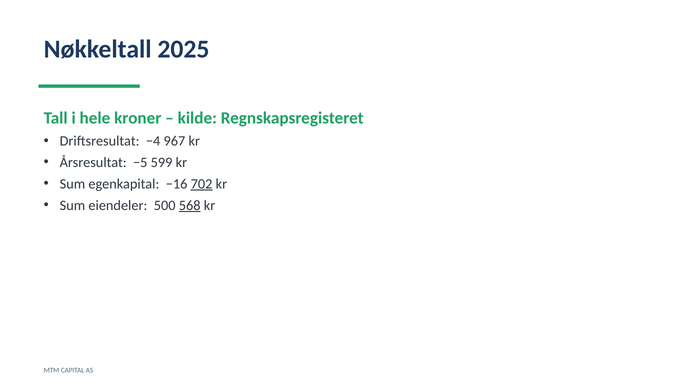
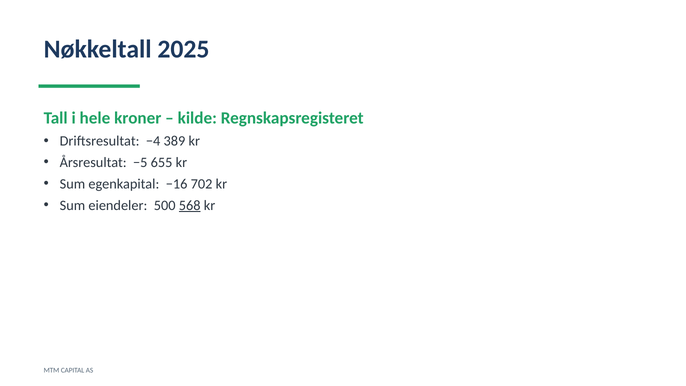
967: 967 -> 389 (174, 141)
599: 599 -> 655 (162, 163)
702 underline: present -> none (202, 184)
